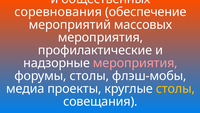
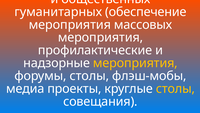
соревнования: соревнования -> гуманитарных (58, 12)
мероприятий: мероприятий -> мероприятия (70, 25)
мероприятия colour: pink -> yellow (135, 63)
